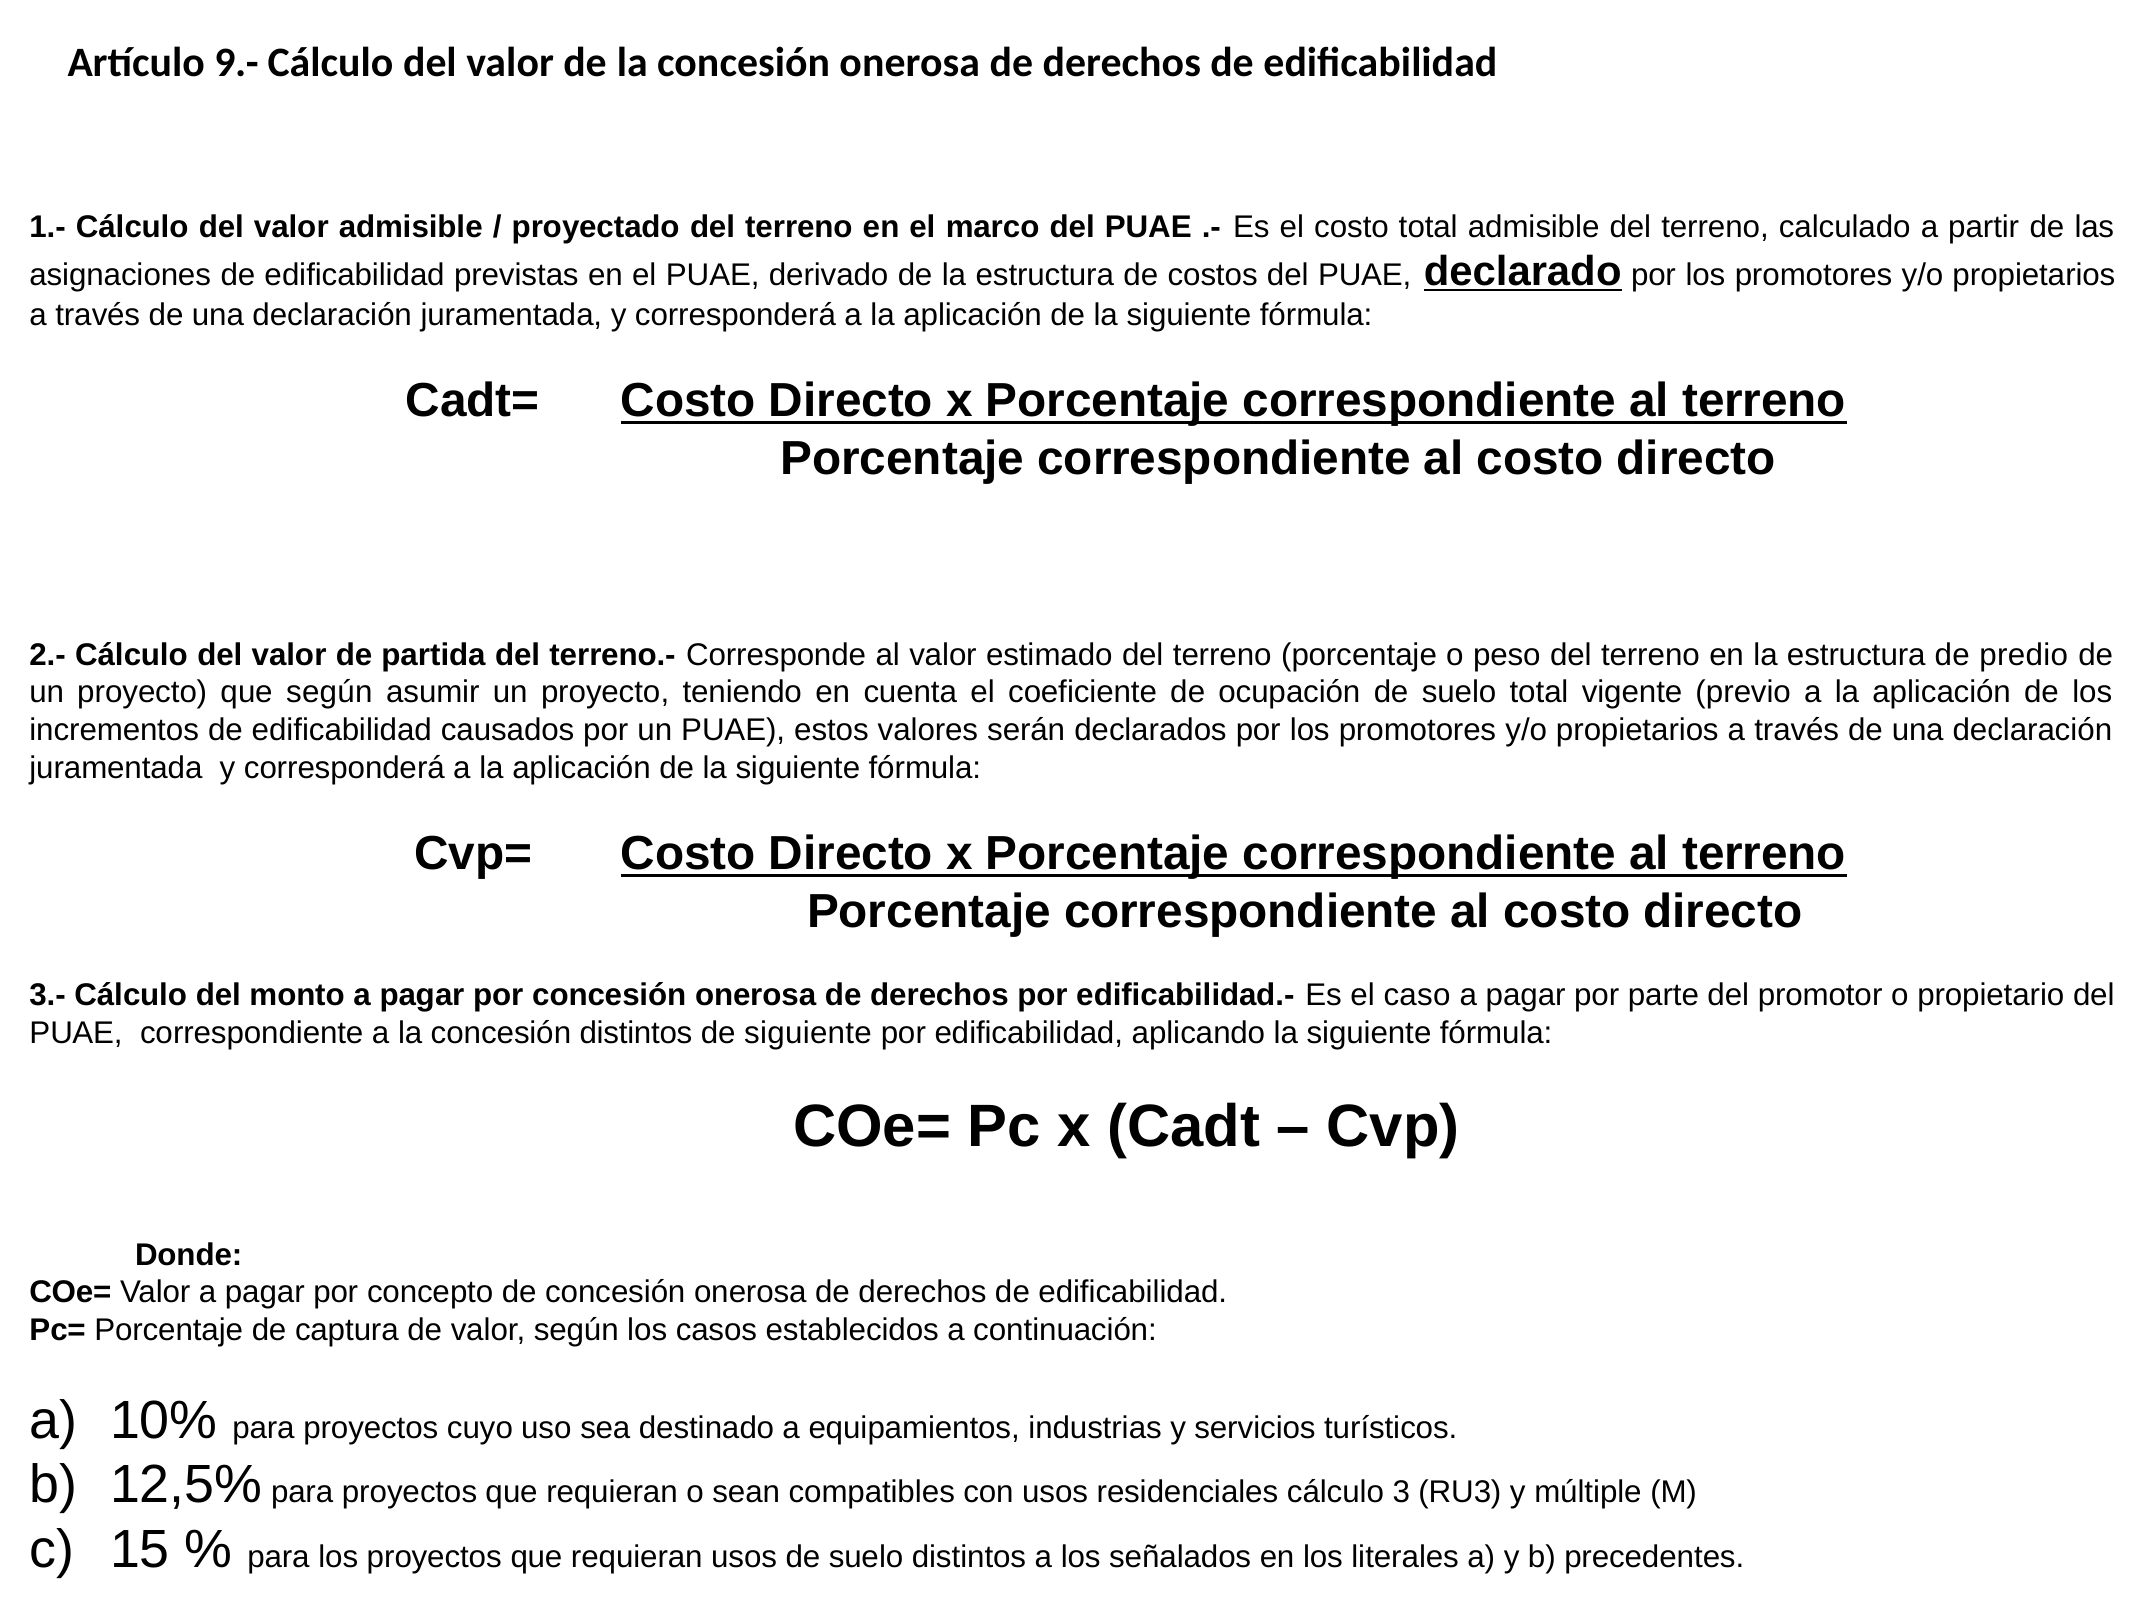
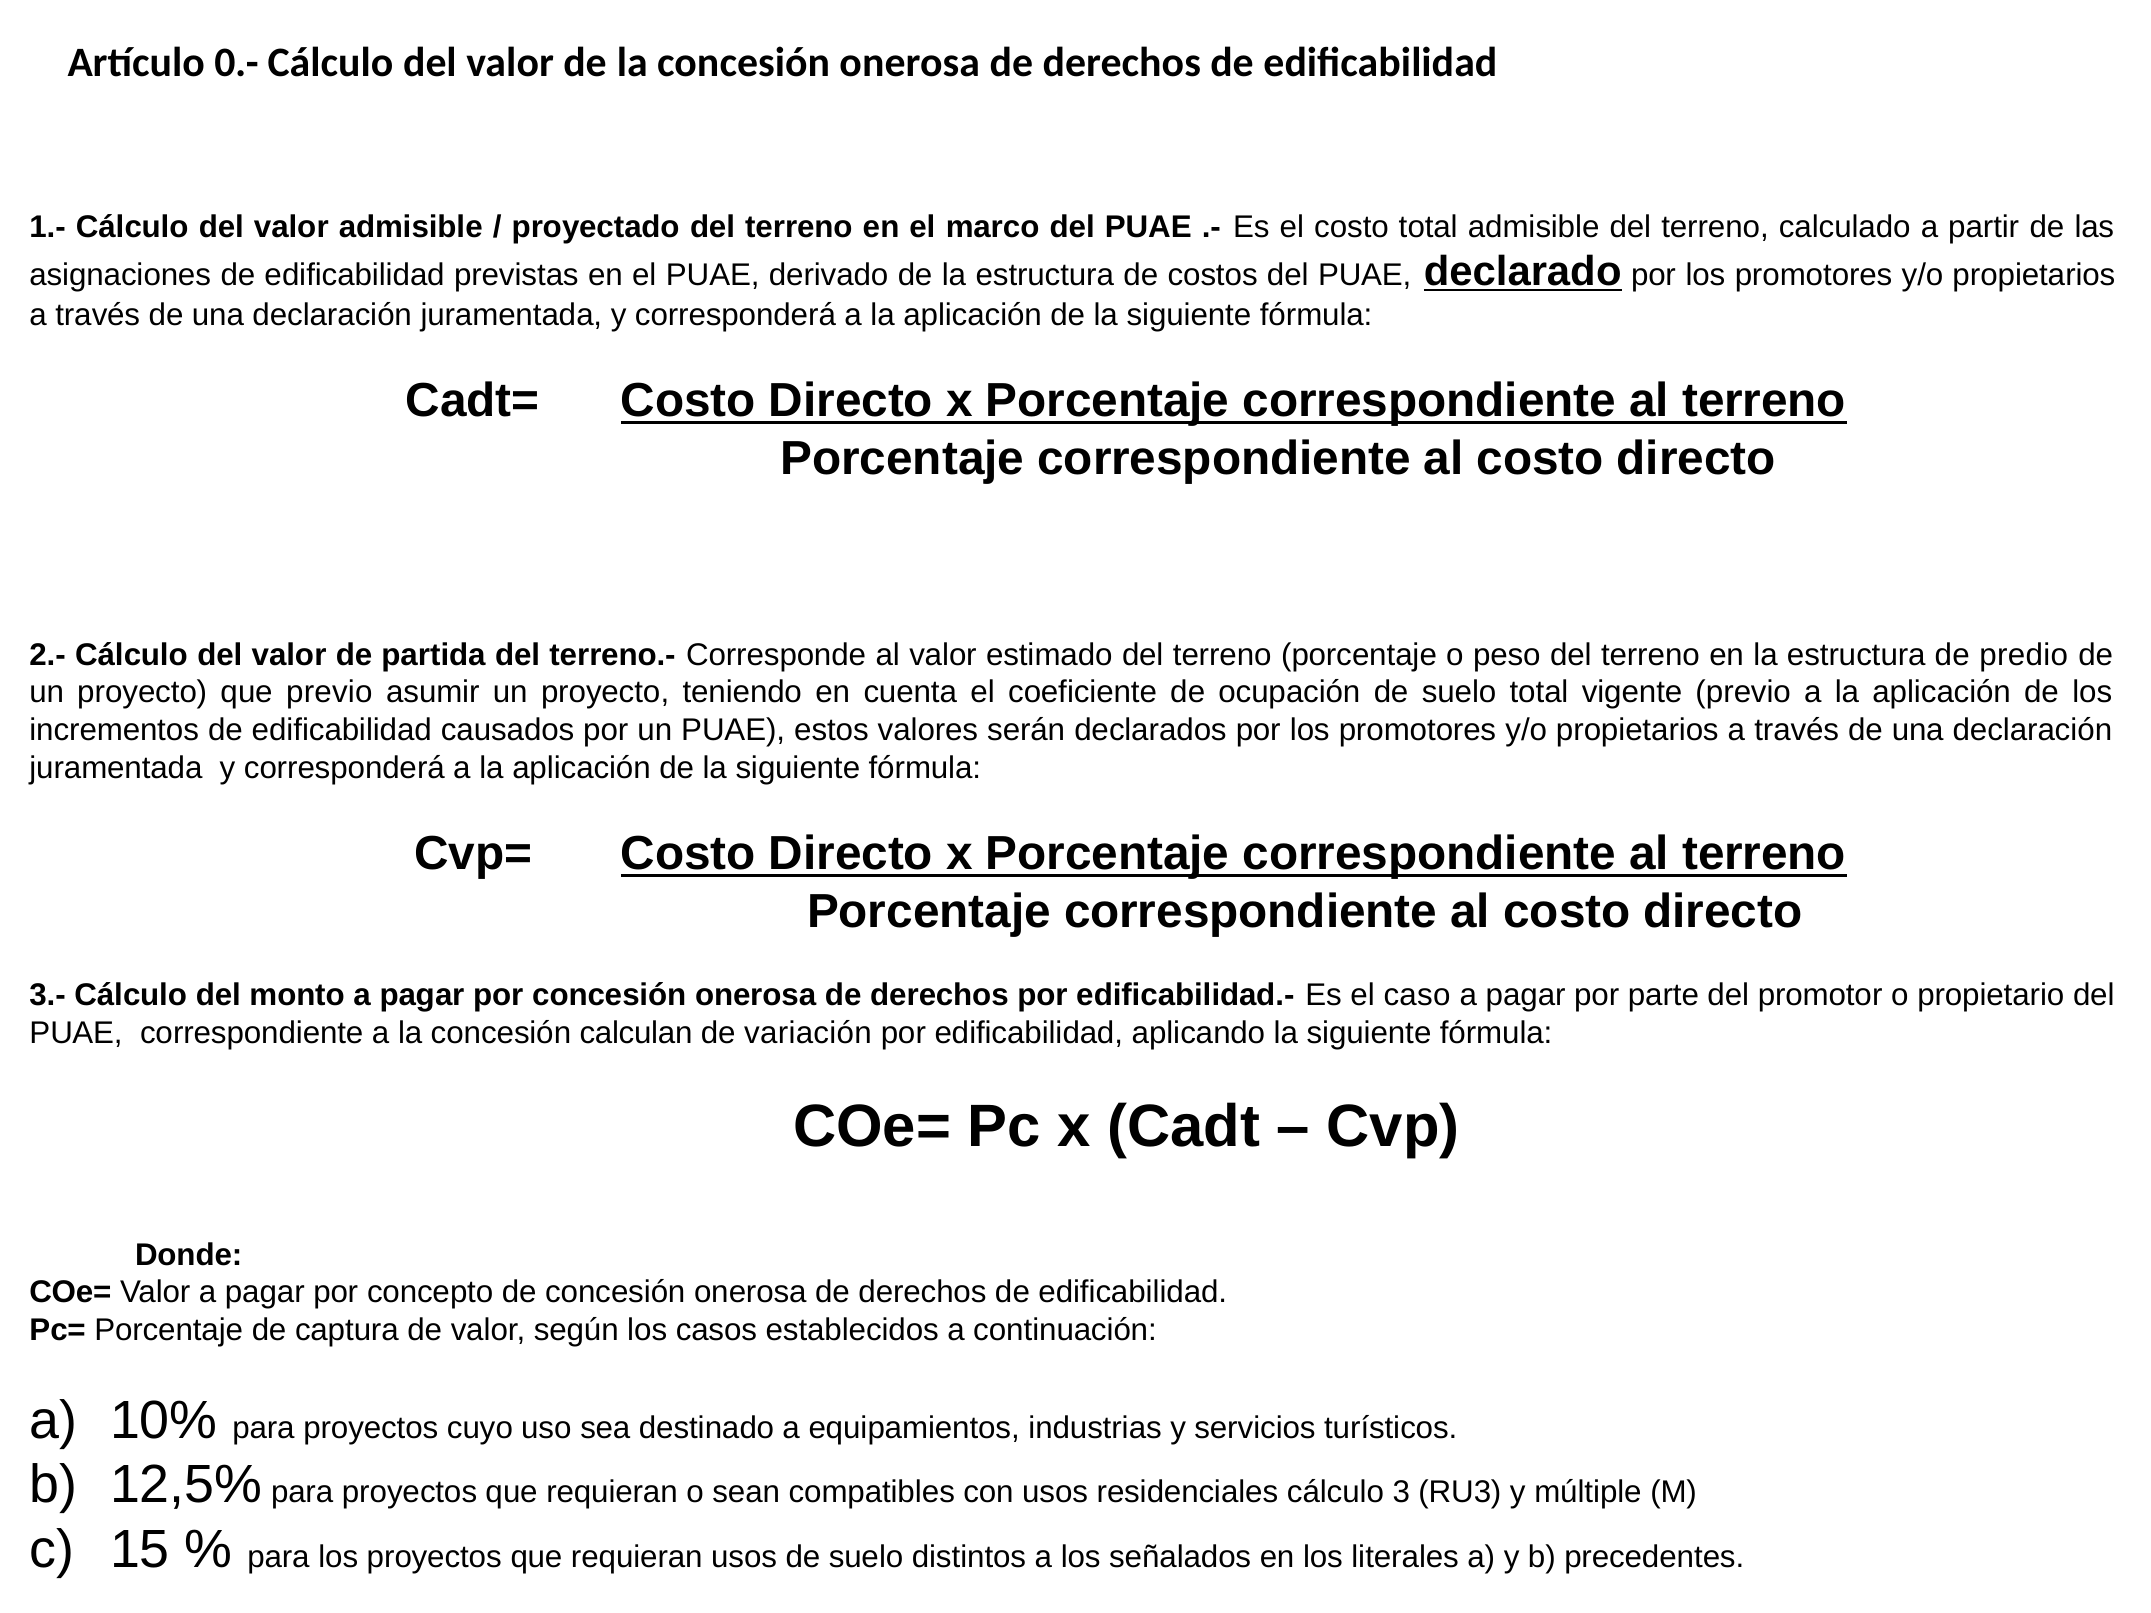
9.-: 9.- -> 0.- (236, 63)
que según: según -> previo (329, 693)
concesión distintos: distintos -> calculan (636, 1033)
de siguiente: siguiente -> variación (808, 1033)
